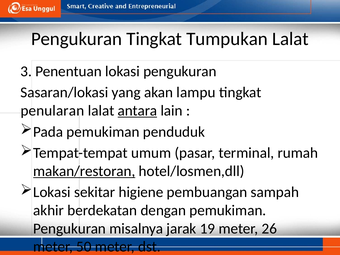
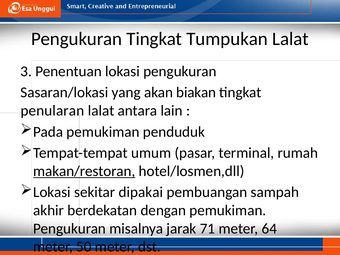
lampu: lampu -> biakan (196, 92)
antara underline: present -> none (137, 111)
higiene: higiene -> dipakai (141, 192)
19: 19 -> 71 (207, 229)
26: 26 -> 64 (269, 229)
